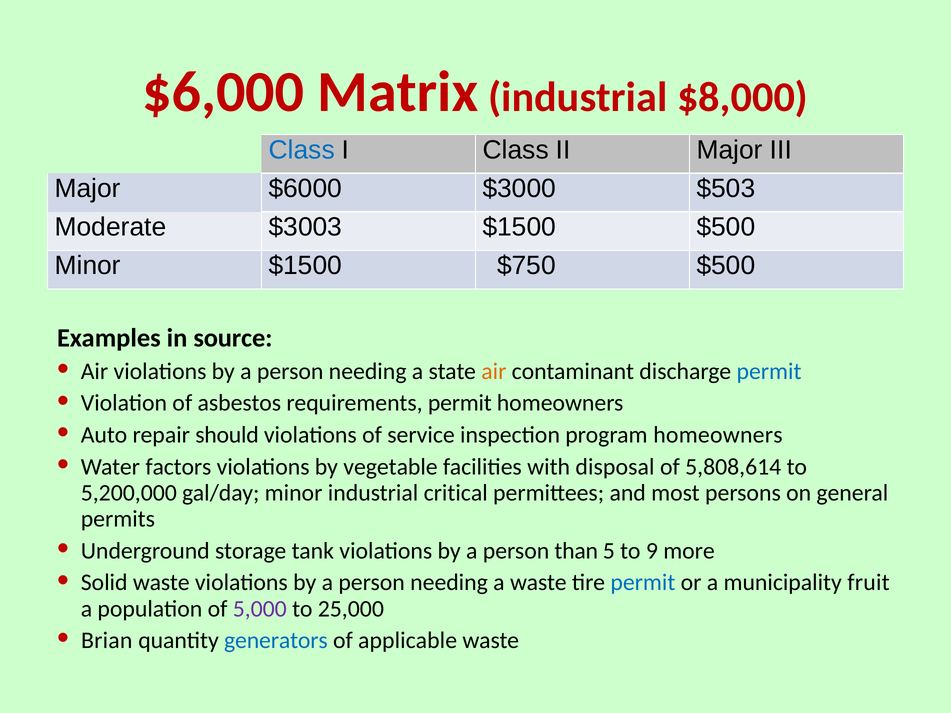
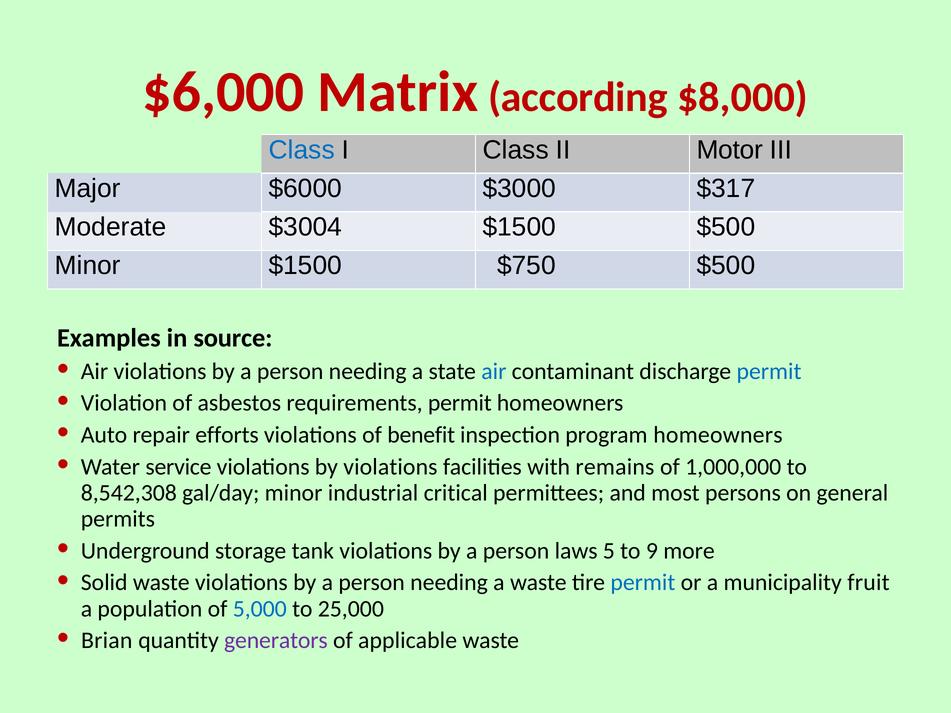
Matrix industrial: industrial -> according (578, 97)
II Major: Major -> Motor (730, 150)
$503: $503 -> $317 (726, 188)
$3003: $3003 -> $3004 (305, 227)
air colour: orange -> blue (494, 371)
should: should -> efforts (227, 435)
service: service -> benefit (421, 435)
factors: factors -> service (178, 467)
by vegetable: vegetable -> violations (390, 467)
disposal: disposal -> remains (615, 467)
5,808,614: 5,808,614 -> 1,000,000 (733, 467)
5,200,000: 5,200,000 -> 8,542,308 (129, 493)
than: than -> laws (576, 551)
5,000 colour: purple -> blue (260, 609)
generators colour: blue -> purple (276, 641)
